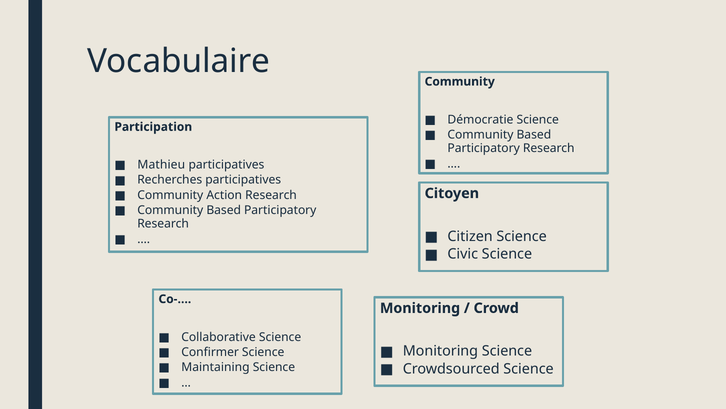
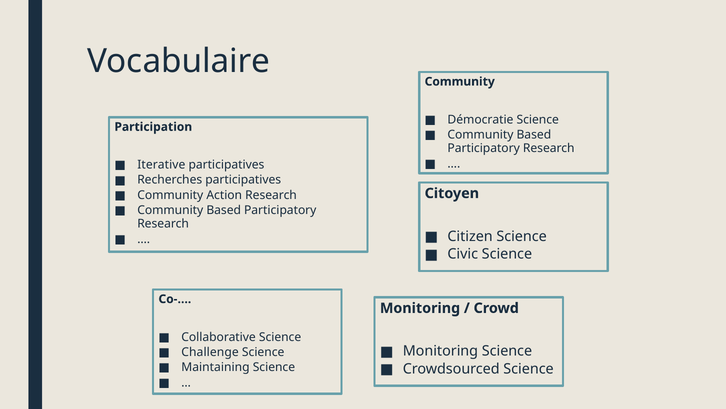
Mathieu: Mathieu -> Iterative (161, 165)
Confirmer: Confirmer -> Challenge (210, 352)
